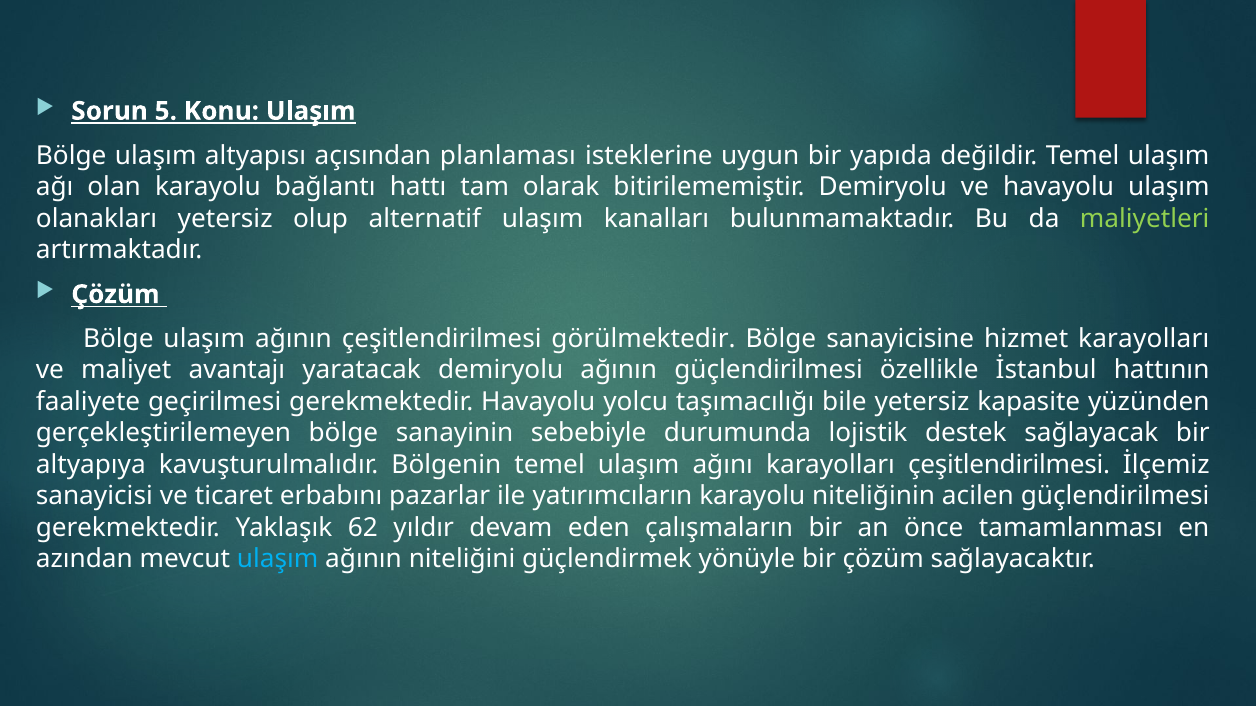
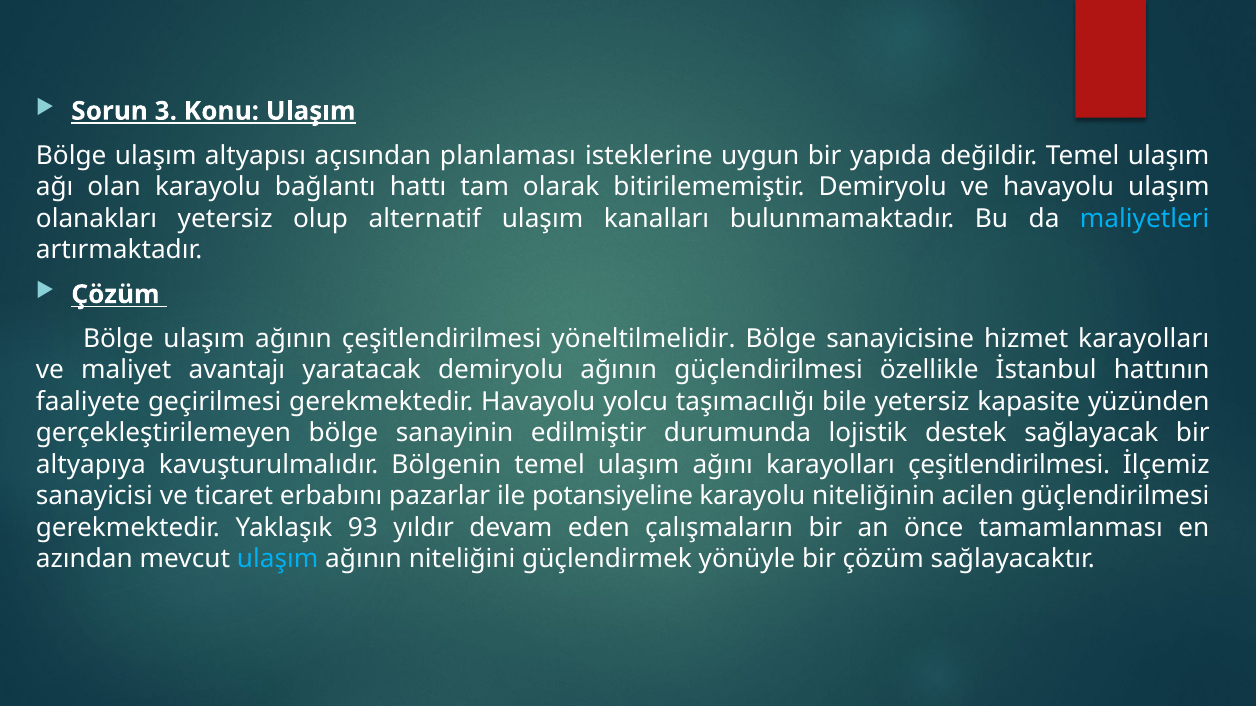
5: 5 -> 3 (166, 111)
maliyetleri colour: light green -> light blue (1145, 219)
görülmektedir: görülmektedir -> yöneltilmelidir (644, 339)
sebebiyle: sebebiyle -> edilmiştir (589, 434)
yatırımcıların: yatırımcıların -> potansiyeline (613, 496)
62: 62 -> 93 (363, 528)
